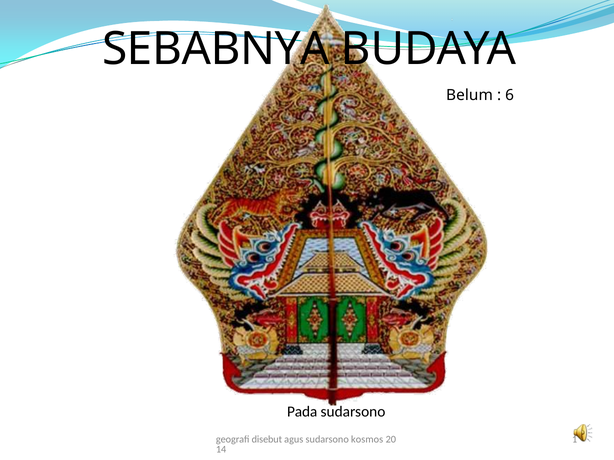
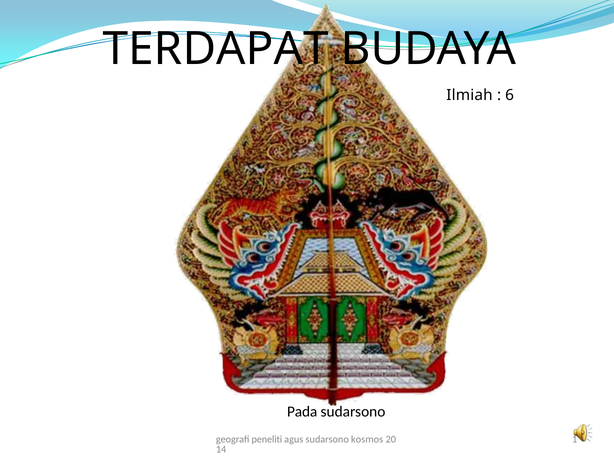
SEBABNYA: SEBABNYA -> TERDAPAT (216, 49)
Belum: Belum -> Ilmiah (469, 95)
disebut: disebut -> peneliti (267, 440)
